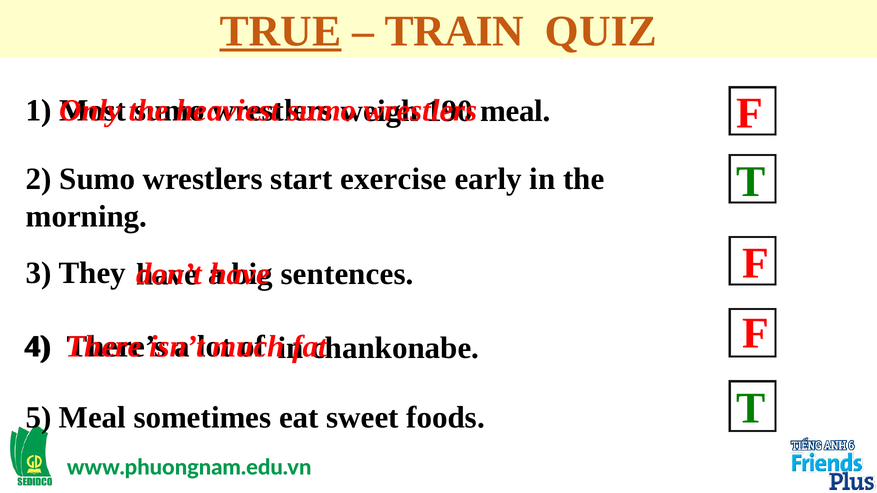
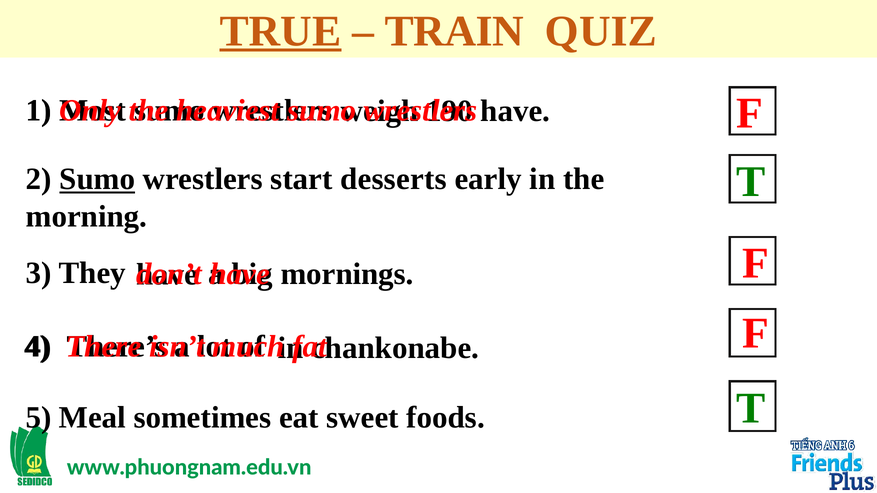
meal: meal -> have (515, 111)
Sumo underline: none -> present (97, 179)
exercise: exercise -> desserts (393, 179)
sentences: sentences -> mornings (347, 274)
